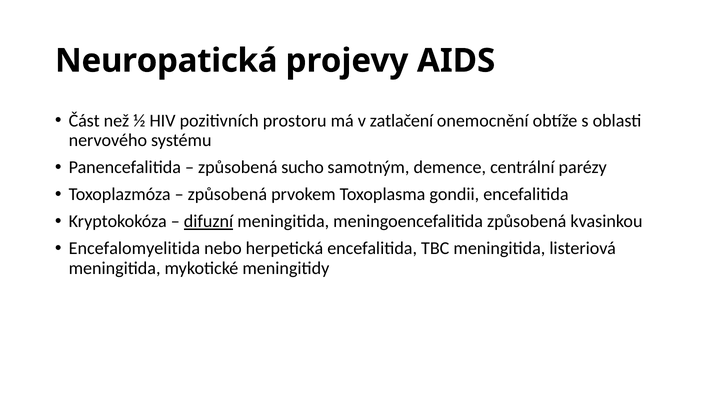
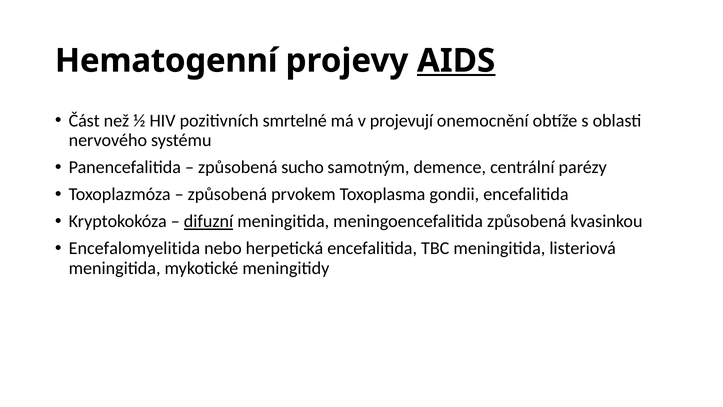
Neuropatická: Neuropatická -> Hematogenní (166, 61)
AIDS underline: none -> present (456, 61)
prostoru: prostoru -> smrtelné (295, 121)
zatlačení: zatlačení -> projevují (401, 121)
